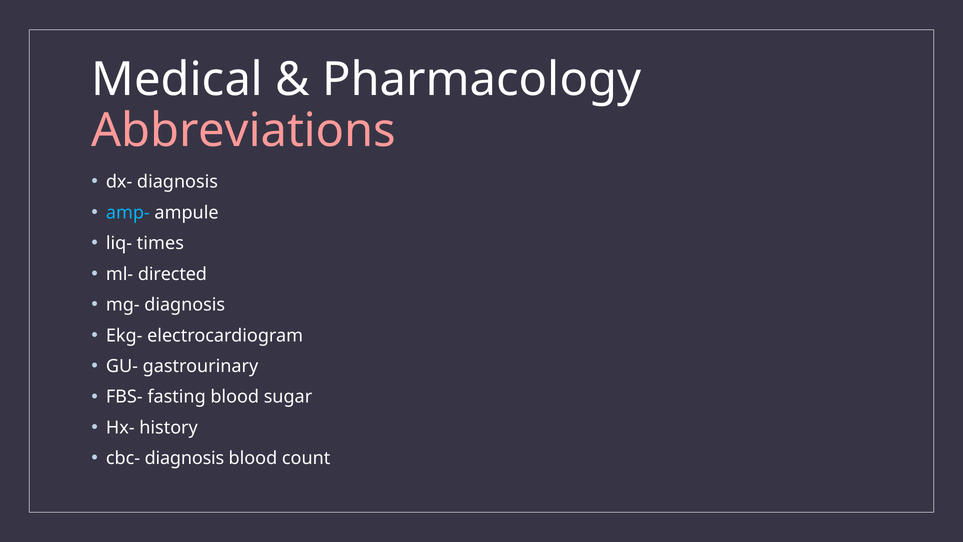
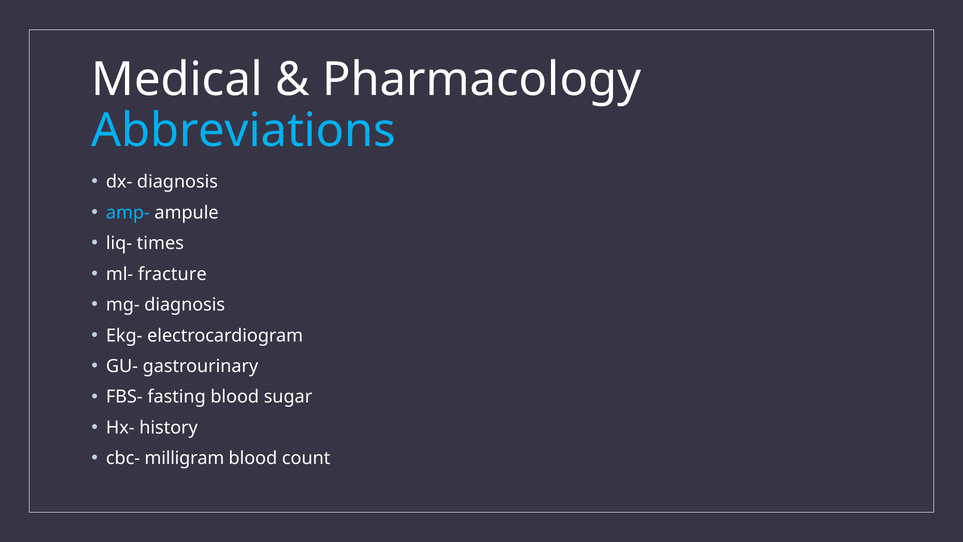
Abbreviations colour: pink -> light blue (244, 130)
directed: directed -> fracture (172, 274)
cbc- diagnosis: diagnosis -> milligram (184, 458)
